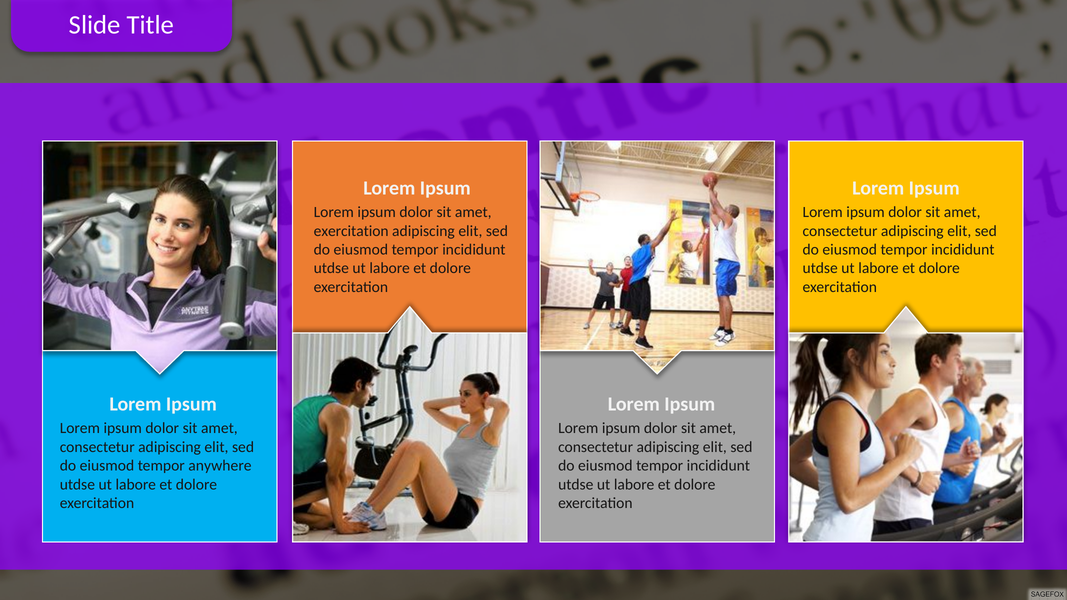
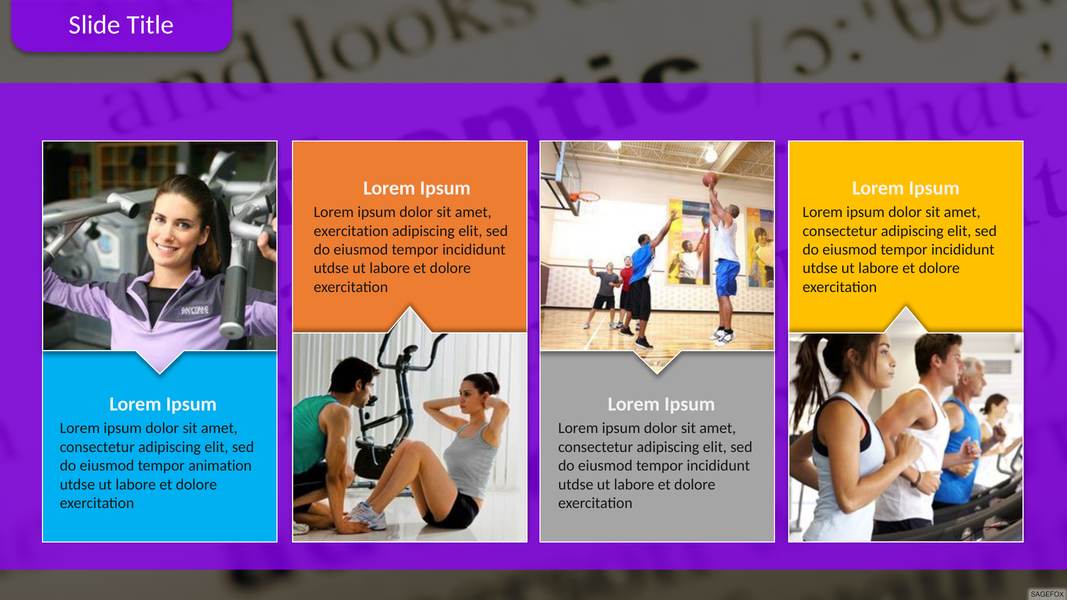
anywhere: anywhere -> animation (220, 466)
